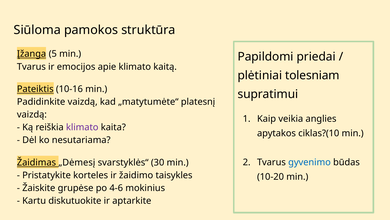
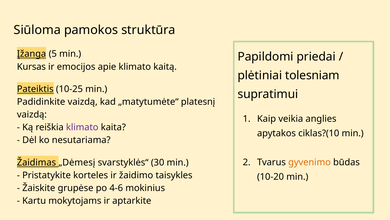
Tvarus: Tvarus -> Kursas (31, 67)
10-16: 10-16 -> 10-25 (69, 89)
gyvenimo colour: blue -> orange (309, 162)
diskutuokite: diskutuokite -> mokytojams (75, 200)
